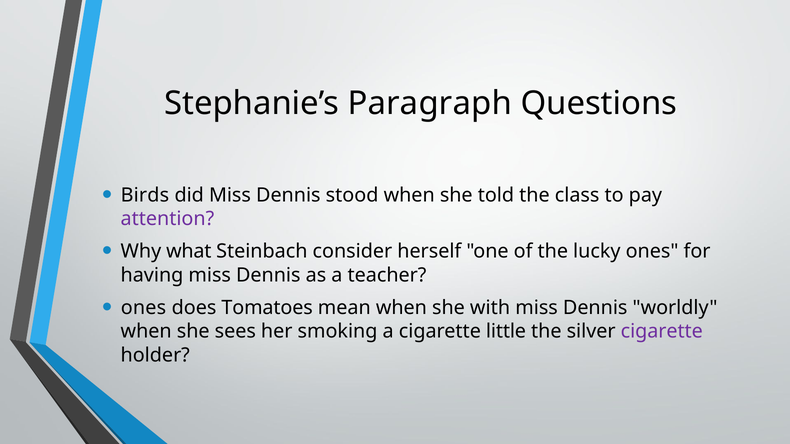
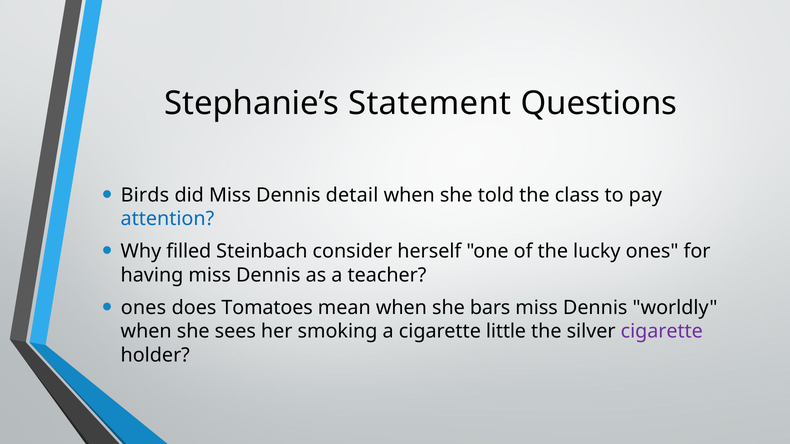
Paragraph: Paragraph -> Statement (430, 104)
stood: stood -> detail (352, 195)
attention colour: purple -> blue (167, 219)
what: what -> filled (189, 252)
with: with -> bars (490, 308)
